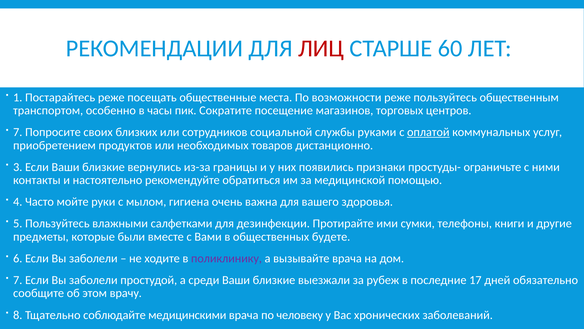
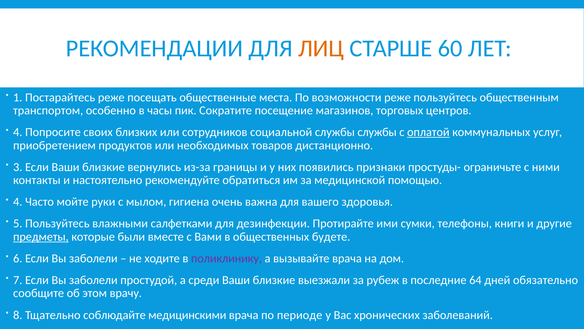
ЛИЦ colour: red -> orange (321, 48)
7: 7 -> 4 (18, 132)
службы руками: руками -> службы (377, 132)
предметы underline: none -> present (41, 236)
17: 17 -> 64 (475, 280)
человеку: человеку -> периоде (300, 314)
